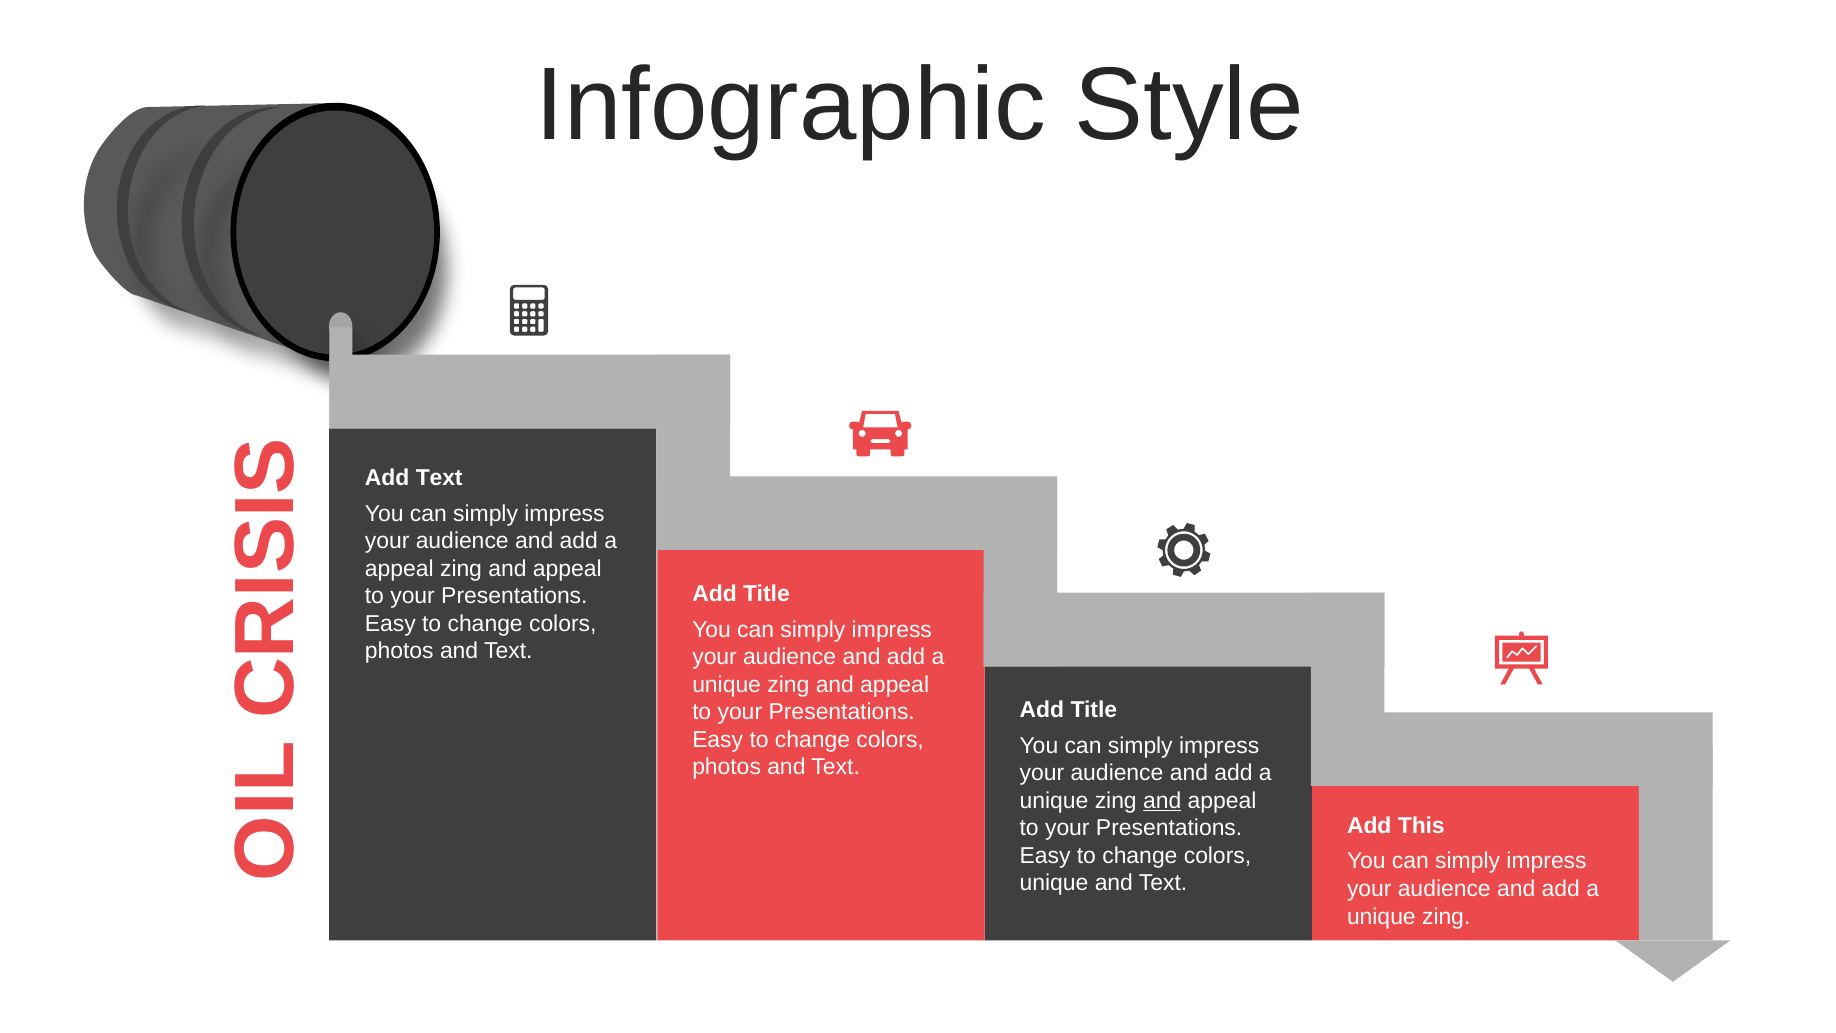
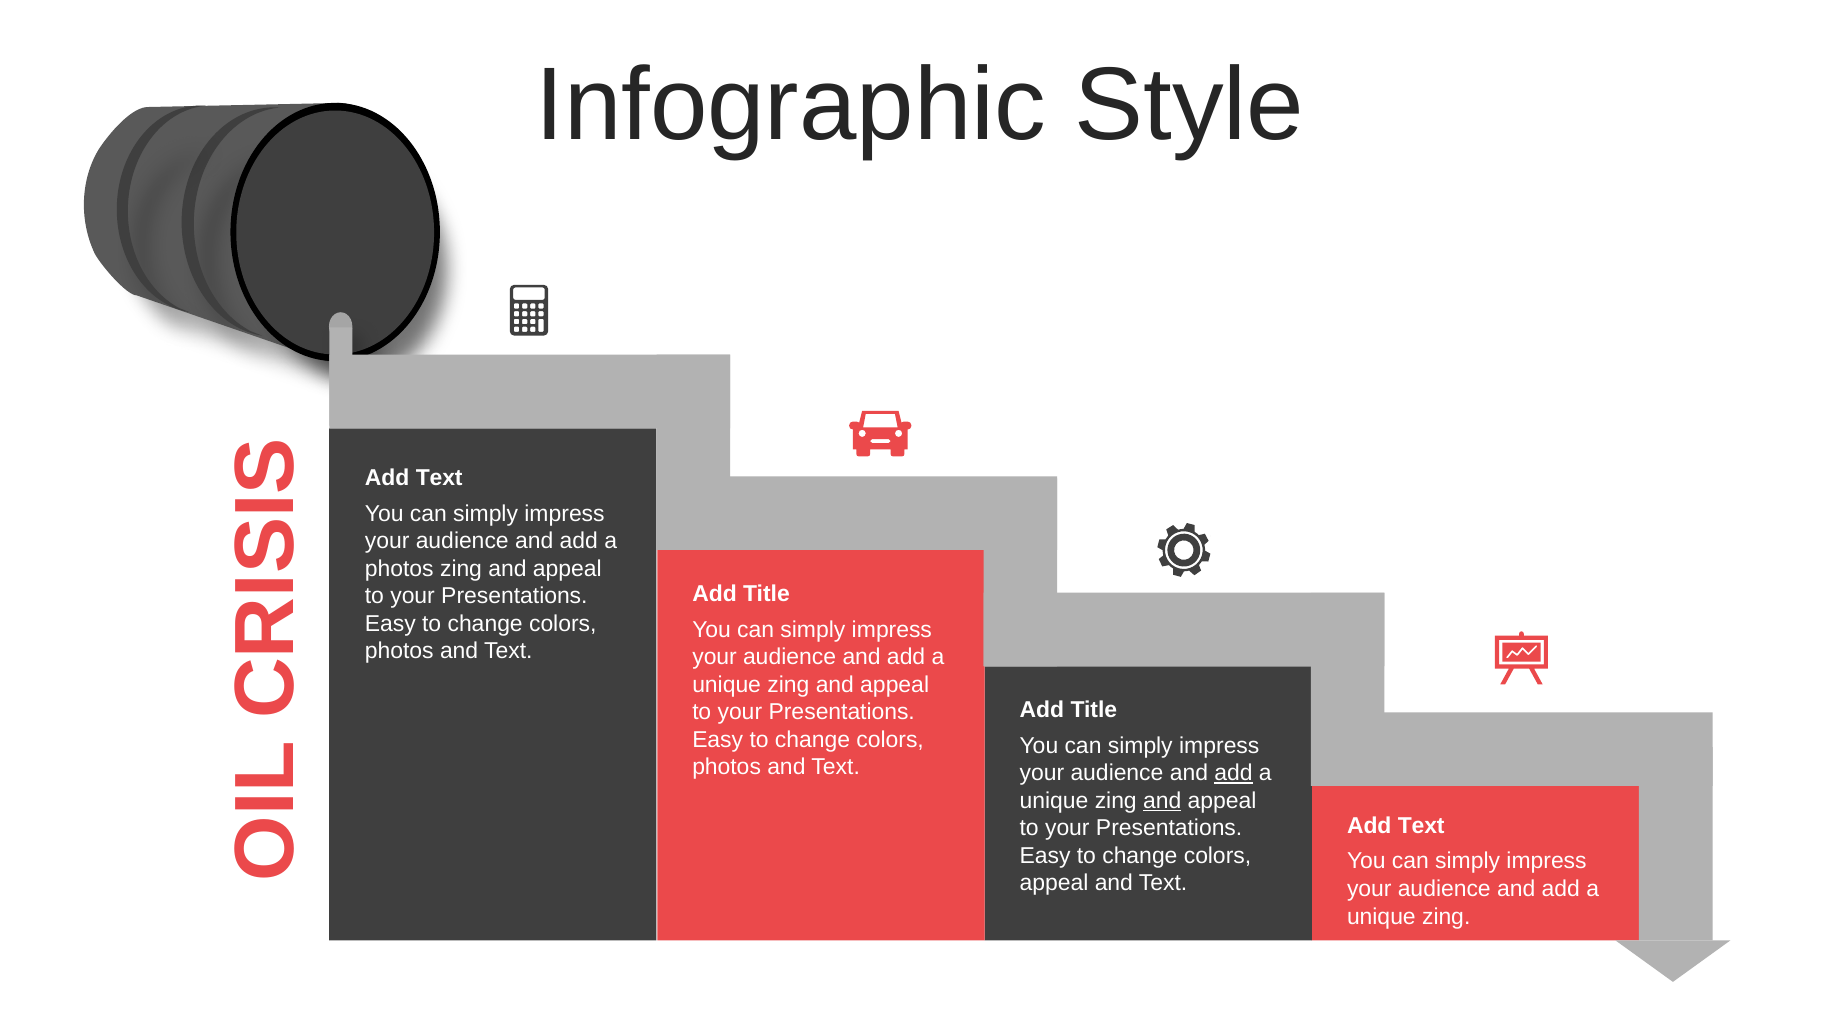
appeal: appeal -> photos (399, 568)
add underline: none -> present (1233, 773)
This: This -> Text (1421, 825)
unique: unique -> appeal (1054, 883)
